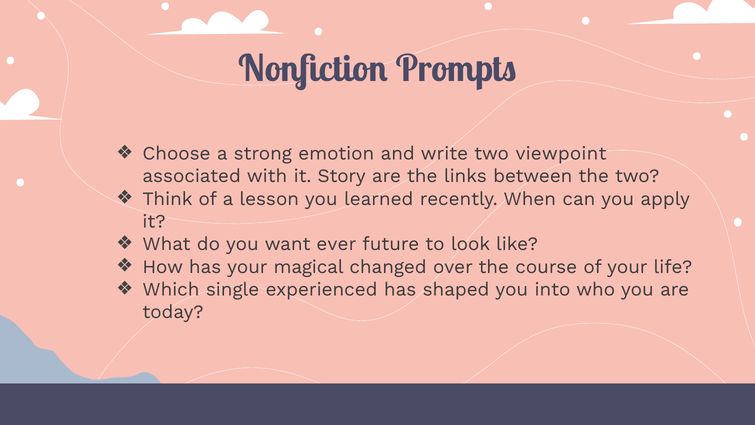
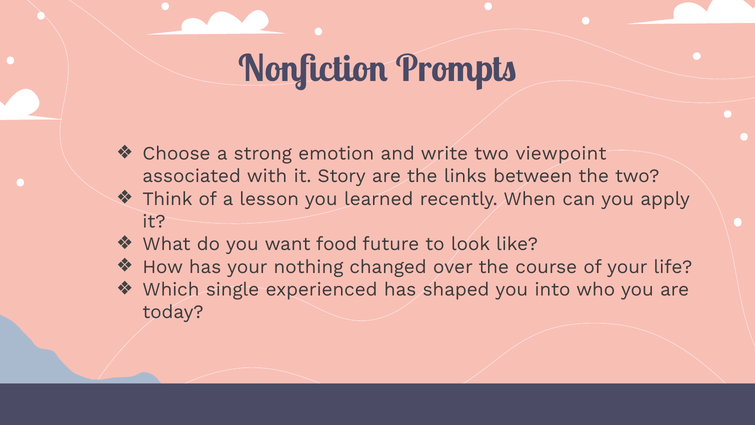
ever: ever -> food (337, 244)
magical: magical -> nothing (308, 267)
